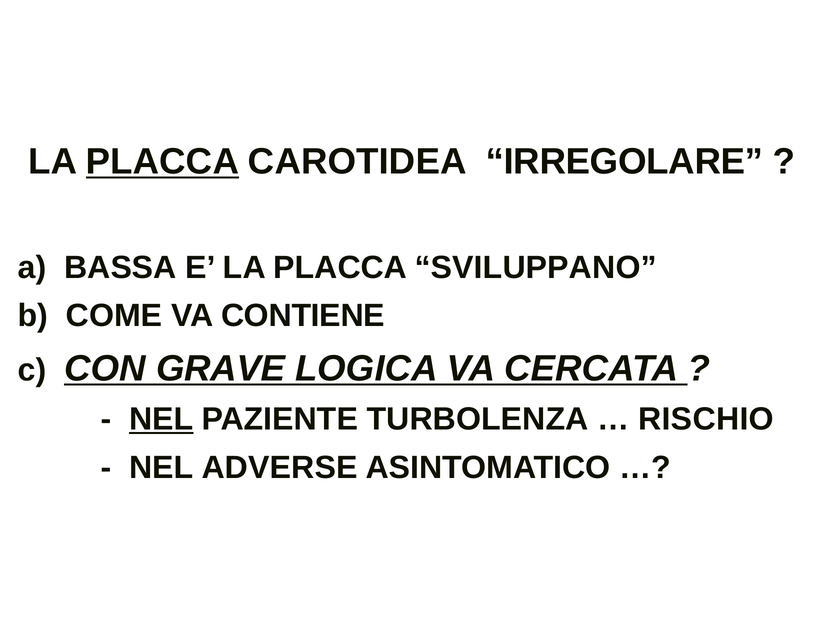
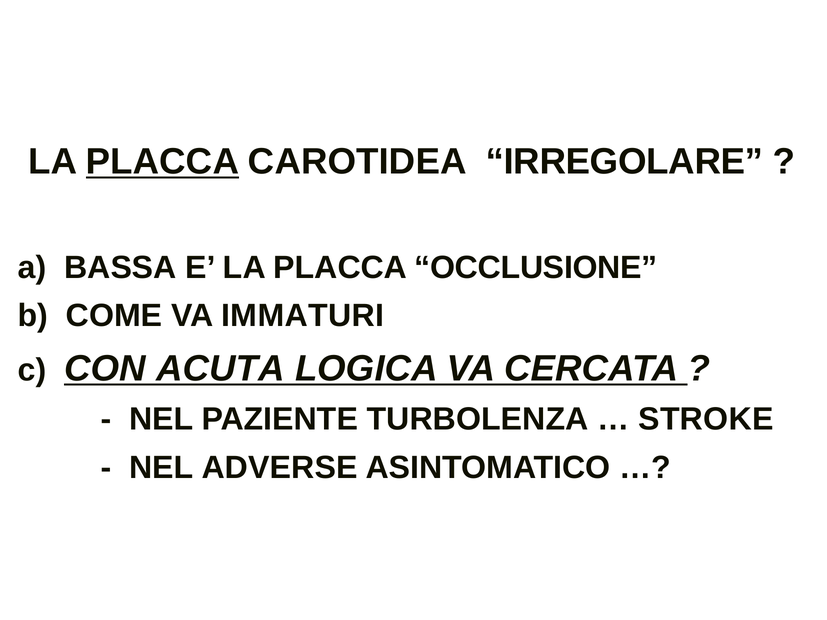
SVILUPPANO: SVILUPPANO -> OCCLUSIONE (536, 268)
CONTIENE: CONTIENE -> IMMATURI (303, 316)
GRAVE: GRAVE -> ACUTA (220, 369)
NEL underline: present -> none (161, 419)
RISCHIO: RISCHIO -> STROKE (706, 419)
